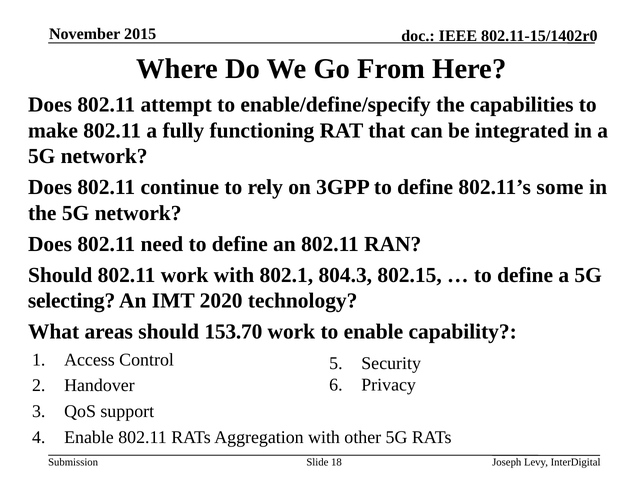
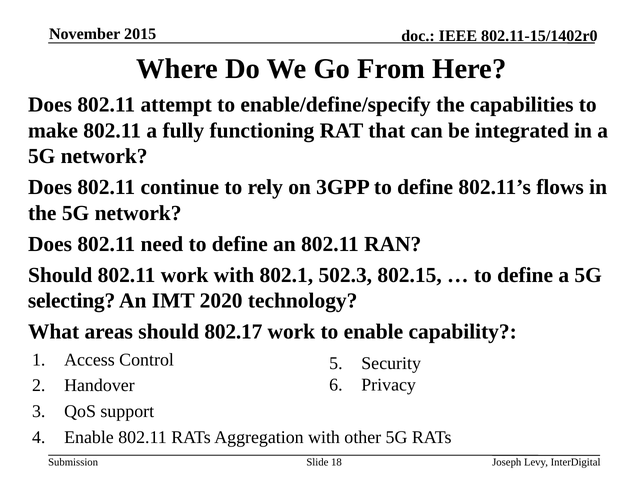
some: some -> flows (560, 187)
804.3: 804.3 -> 502.3 (345, 275)
153.70: 153.70 -> 802.17 (233, 332)
